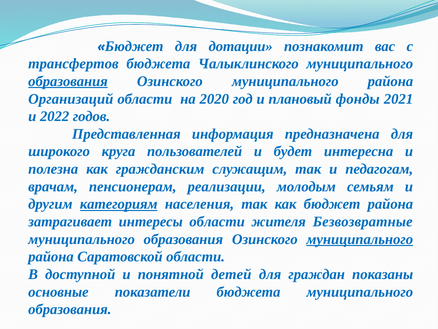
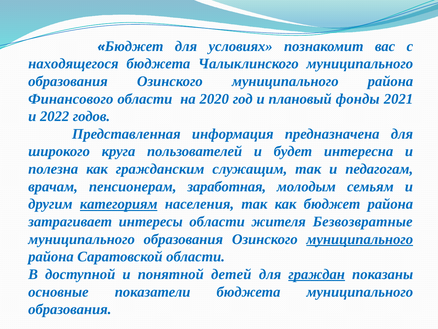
дотации: дотации -> условиях (241, 46)
трансфертов: трансфертов -> находящегося (73, 64)
образования underline: present -> none (68, 81)
Организаций: Организаций -> Финансового (71, 99)
реализации: реализации -> заработная (227, 186)
граждан underline: none -> present (317, 274)
